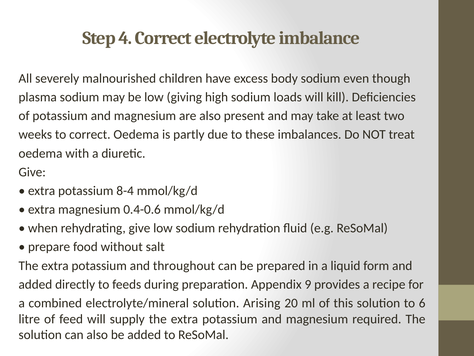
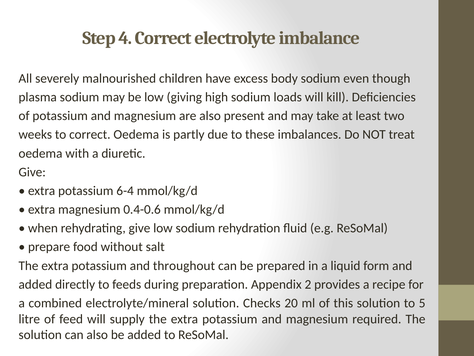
8-4: 8-4 -> 6-4 (125, 191)
9: 9 -> 2 (308, 284)
Arising: Arising -> Checks (262, 303)
6: 6 -> 5 (422, 303)
